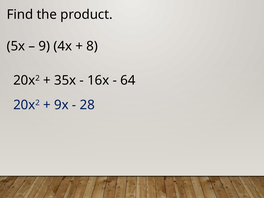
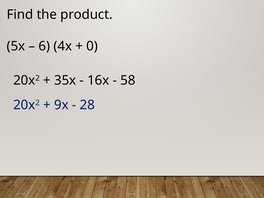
9: 9 -> 6 (44, 46)
8: 8 -> 0 (92, 46)
64: 64 -> 58 (128, 80)
